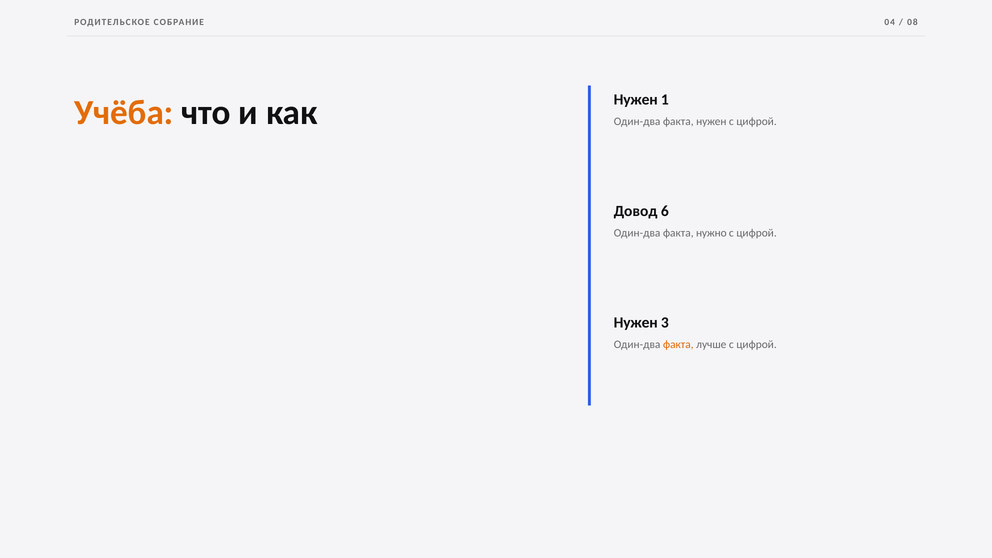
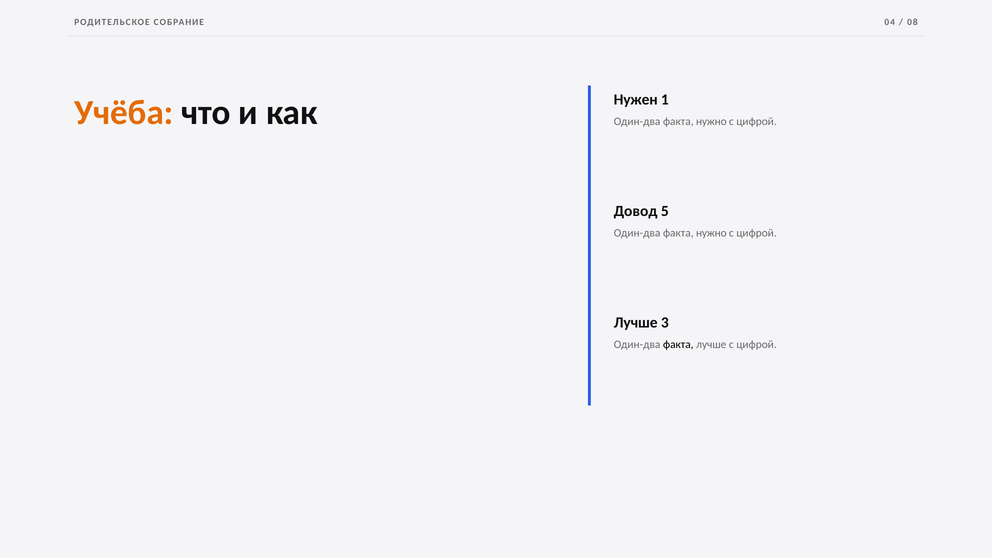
нужен: нужен -> нужно (711, 121)
6: 6 -> 5 (665, 211)
Нужен: Нужен -> Лучше (636, 323)
факта colour: orange -> black (678, 345)
